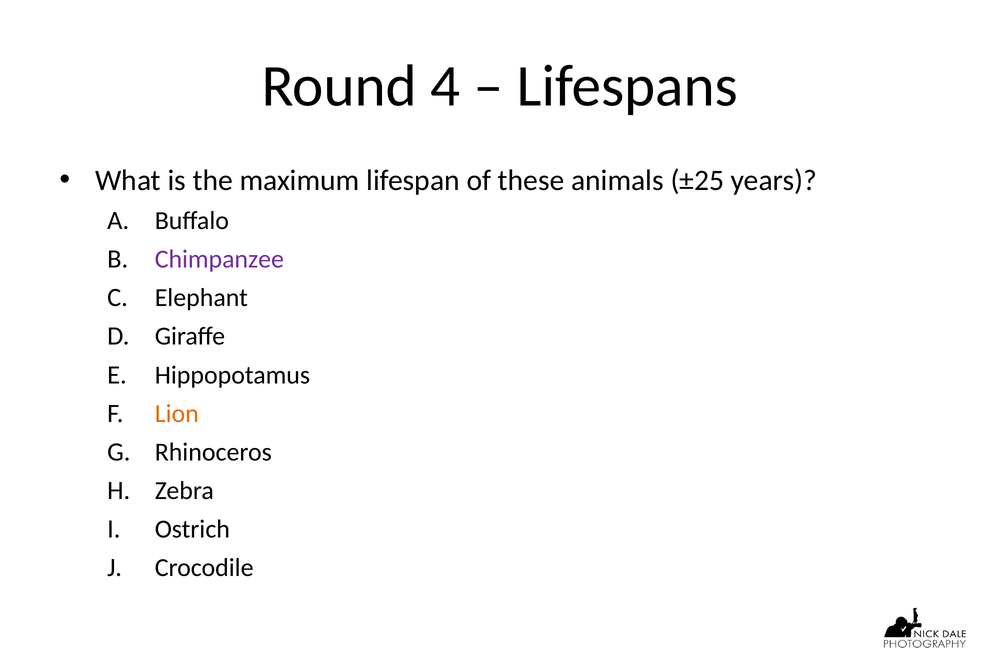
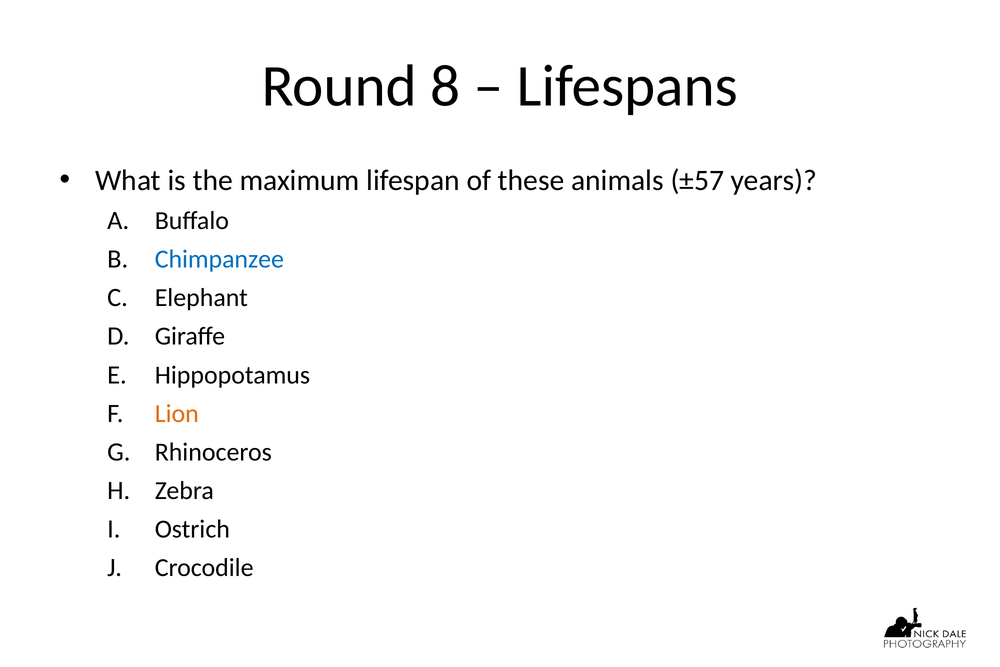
4: 4 -> 8 (445, 86)
±25: ±25 -> ±57 (697, 180)
Chimpanzee colour: purple -> blue (219, 259)
